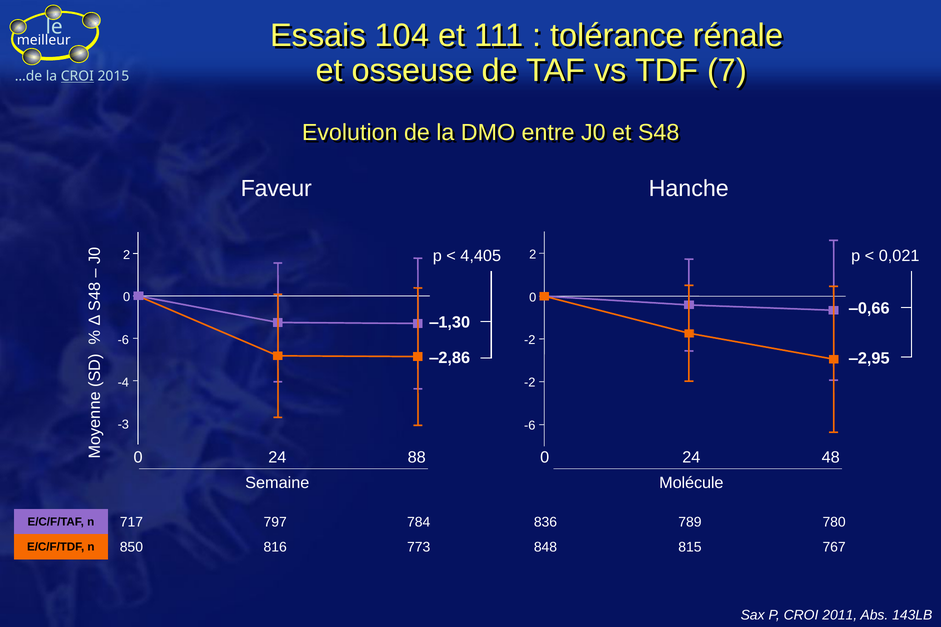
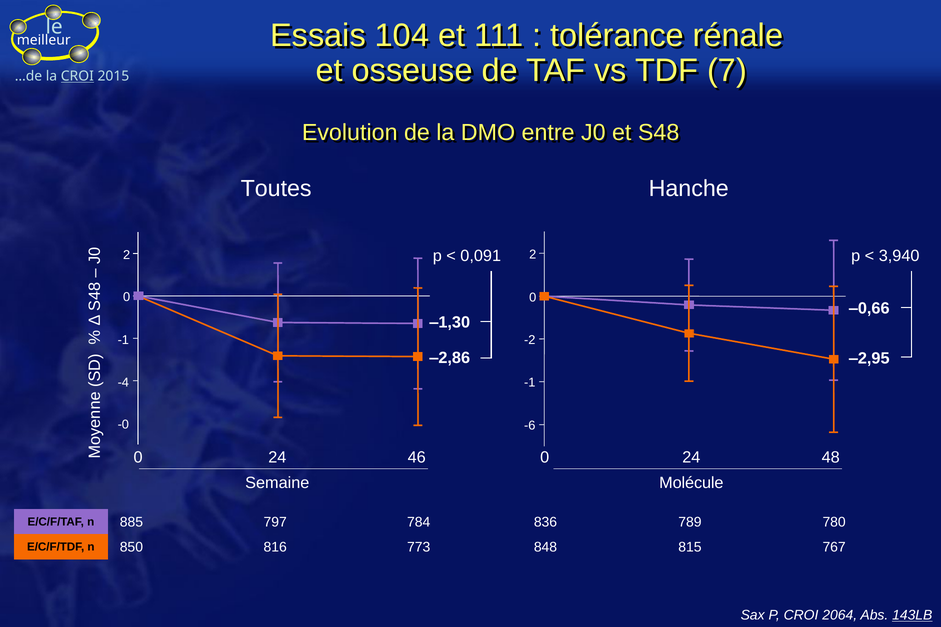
Faveur: Faveur -> Toutes (276, 189)
4,405: 4,405 -> 0,091 (481, 256)
0,021: 0,021 -> 3,940 (899, 256)
-6: -6 -> -1 (123, 340)
-2: -2 -> -1 (530, 383)
-3: -3 -> -0 (123, 425)
88: 88 -> 46 (417, 458)
717: 717 -> 885 (131, 522)
2011: 2011 -> 2064 (840, 616)
143LB underline: none -> present (912, 616)
